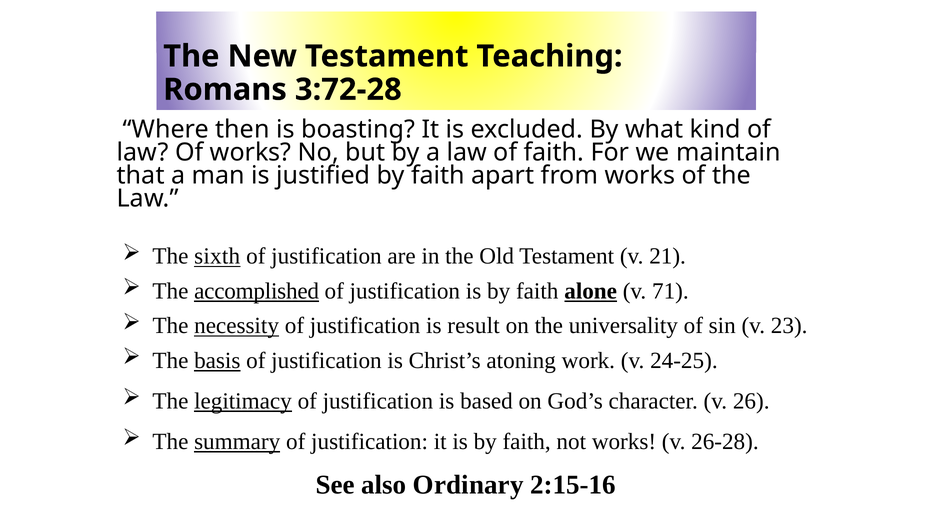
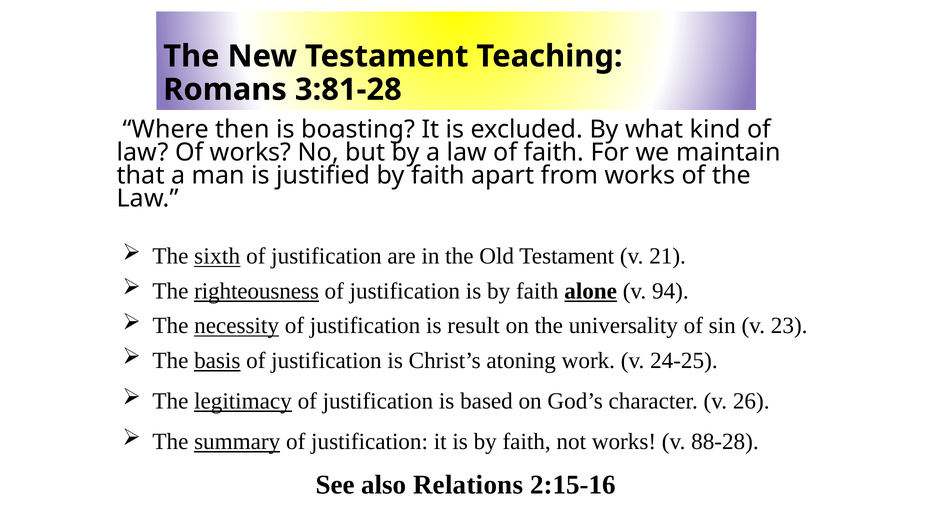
3:72-28: 3:72-28 -> 3:81-28 (348, 90)
accomplished: accomplished -> righteousness (257, 291)
71: 71 -> 94 (670, 291)
26-28: 26-28 -> 88-28 (725, 441)
Ordinary: Ordinary -> Relations (468, 484)
